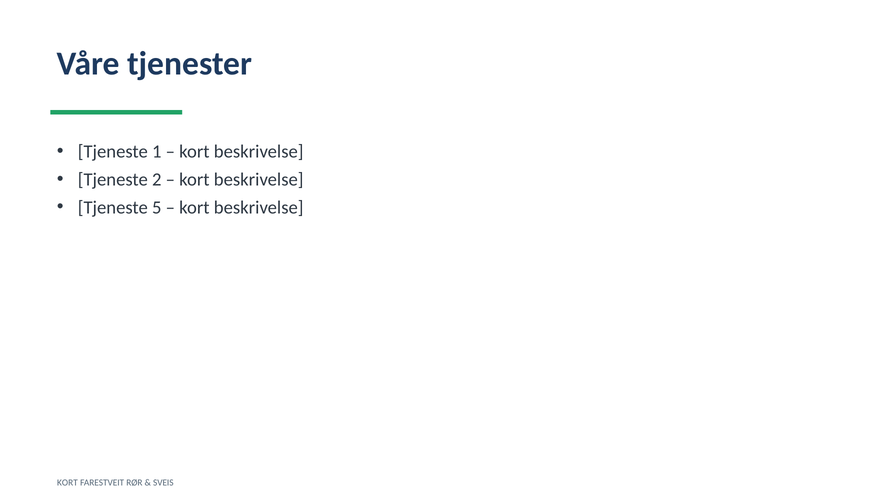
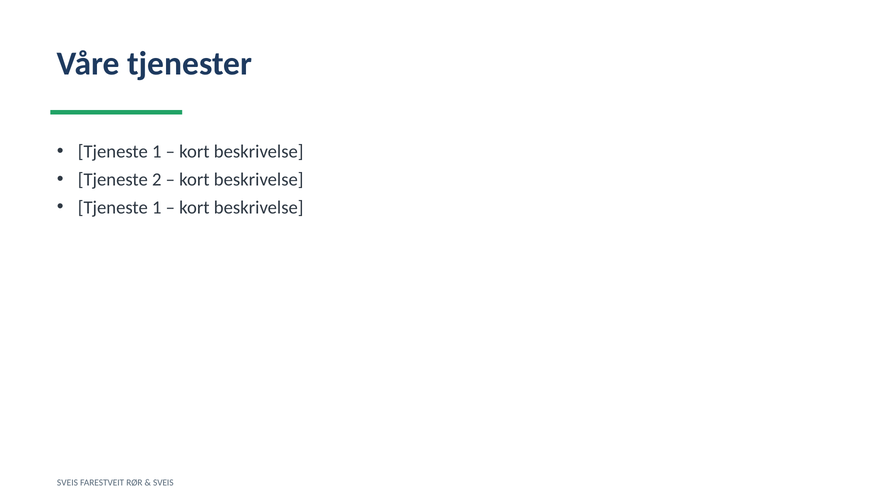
5: 5 -> 1 (157, 207)
KORT: KORT -> SVEIS (67, 483)
